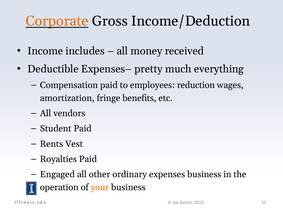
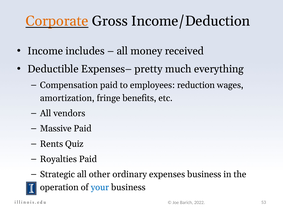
Student: Student -> Massive (56, 129)
Vest: Vest -> Quiz (74, 144)
Engaged: Engaged -> Strategic (57, 175)
your colour: orange -> blue (100, 188)
